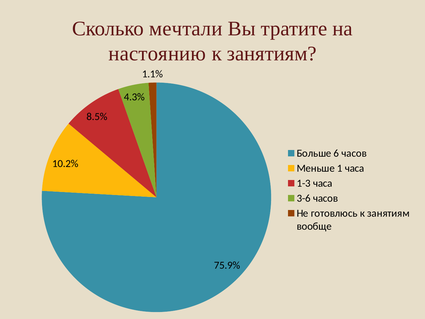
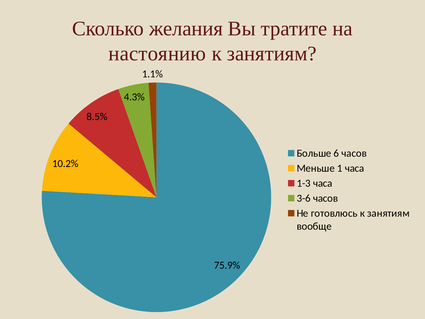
мечтали: мечтали -> желания (186, 29)
